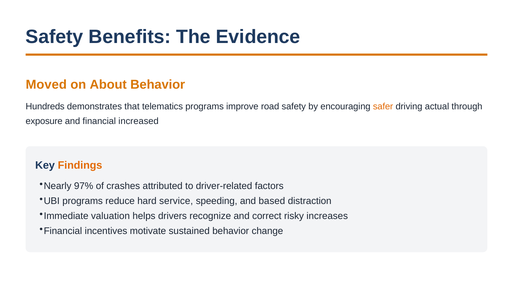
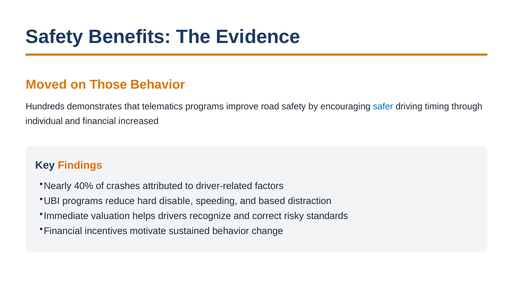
About: About -> Those (108, 84)
safer colour: orange -> blue (383, 106)
actual: actual -> timing (437, 106)
exposure: exposure -> individual (44, 121)
97%: 97% -> 40% (84, 186)
service: service -> disable (176, 201)
increases: increases -> standards (327, 216)
